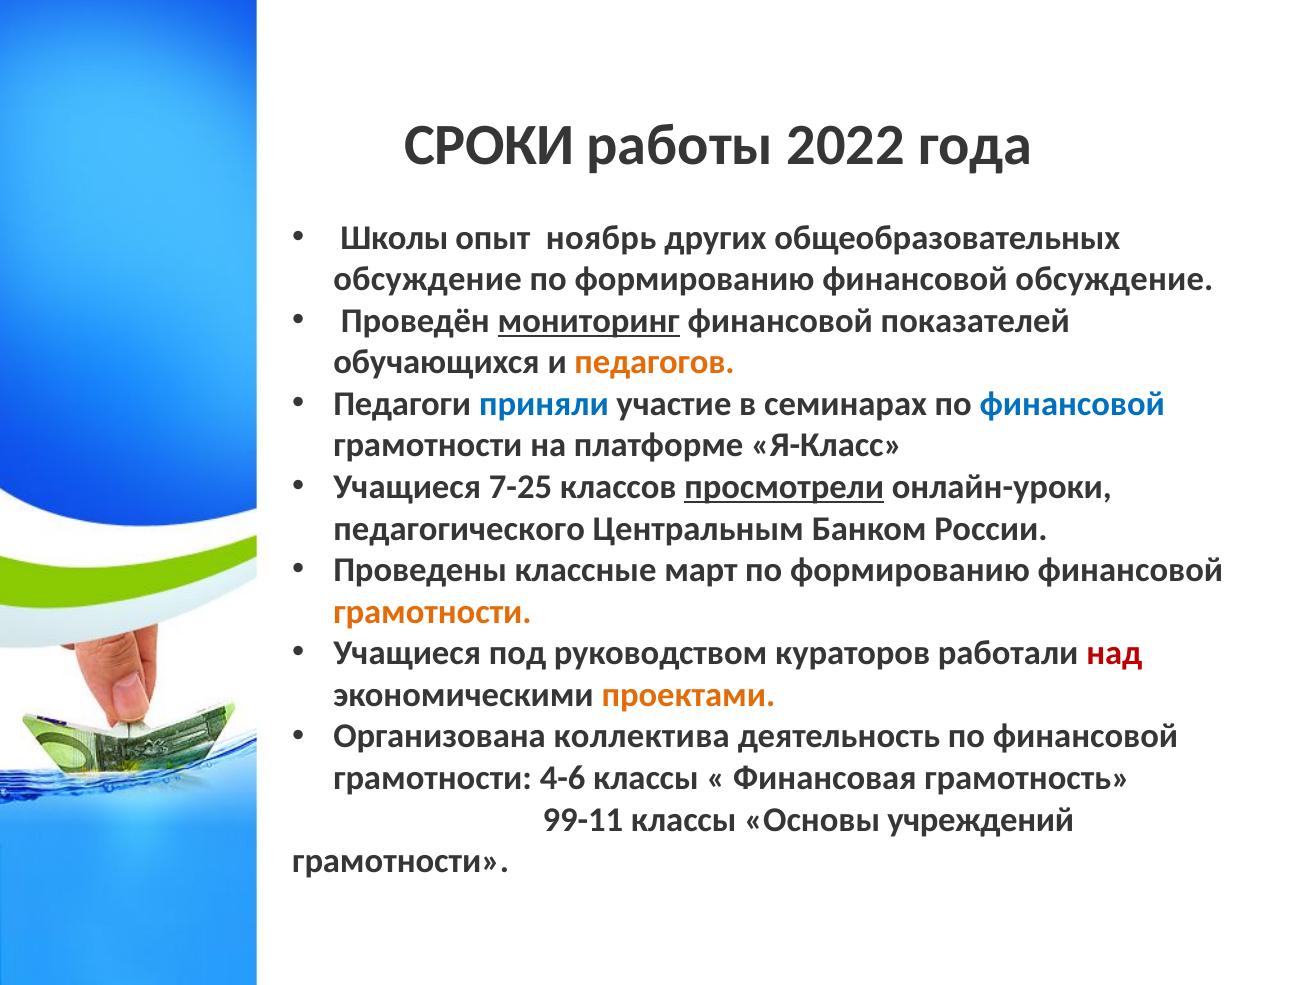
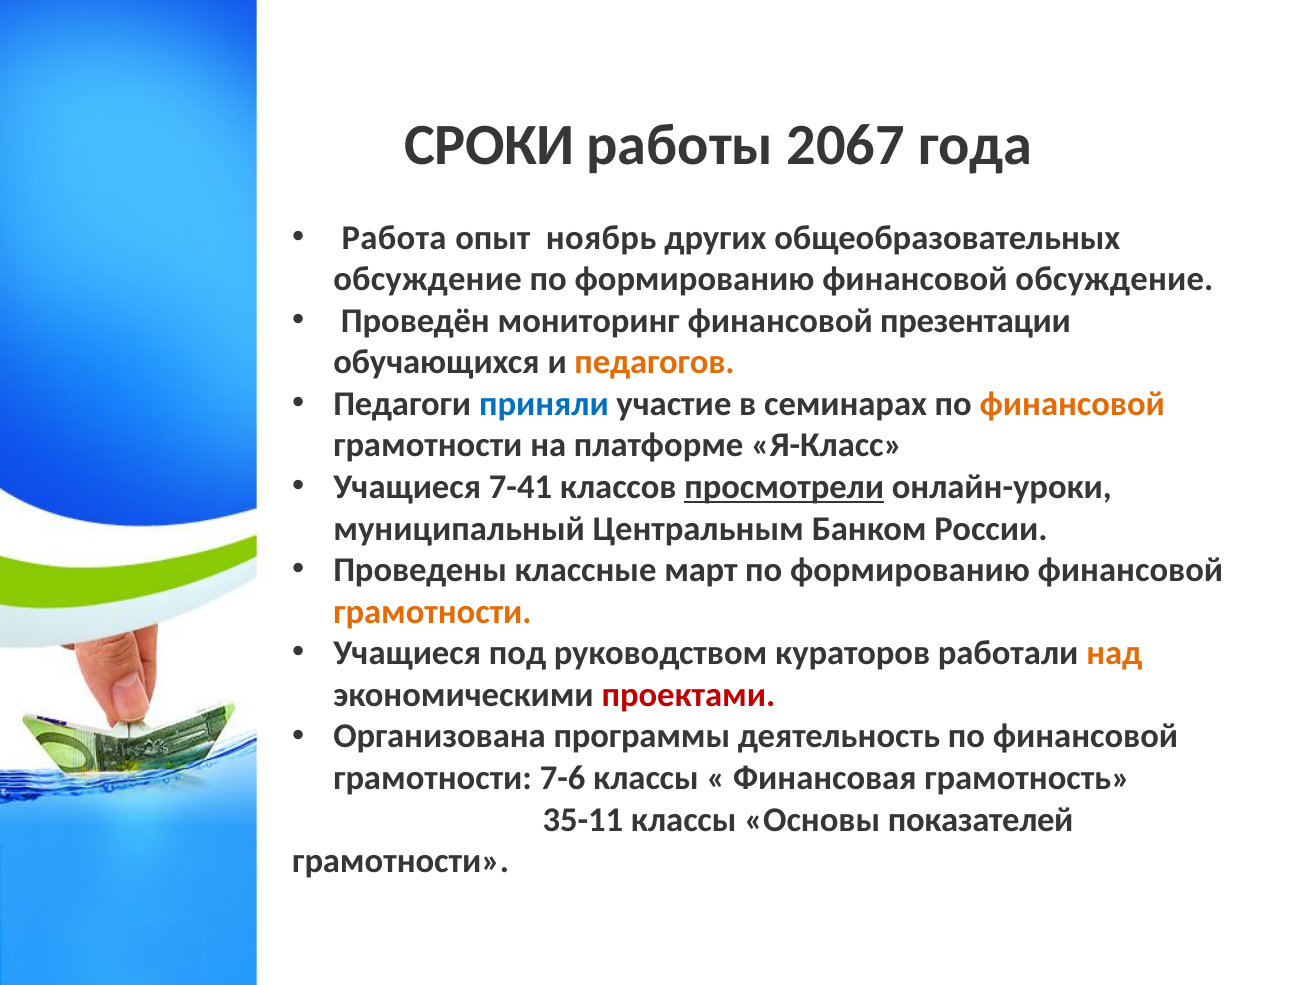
2022: 2022 -> 2067 (846, 145)
Школы: Школы -> Работа (394, 238)
мониторинг underline: present -> none (589, 321)
показателей: показателей -> презентации (976, 321)
финансовой colour: blue -> orange (1072, 404)
7-25: 7-25 -> 7-41 (521, 487)
педагогического: педагогического -> муниципальный (459, 529)
над colour: red -> orange (1114, 654)
проектами colour: orange -> red (688, 695)
коллектива: коллектива -> программы (642, 737)
4-6: 4-6 -> 7-6 (563, 779)
99-11: 99-11 -> 35-11 (583, 820)
учреждений: учреждений -> показателей (981, 820)
